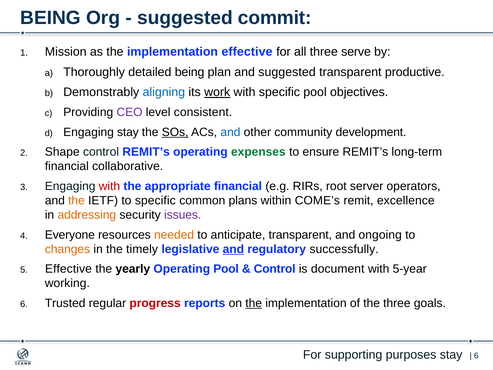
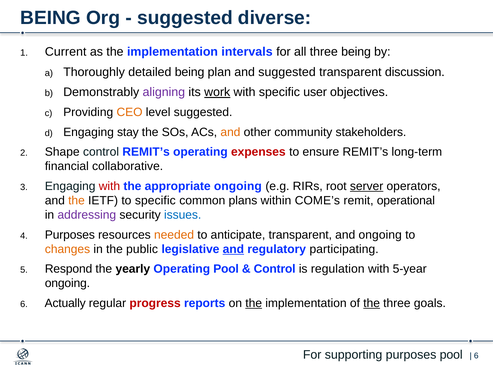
commit: commit -> diverse (275, 18)
Mission: Mission -> Current (66, 52)
implementation effective: effective -> intervals (247, 52)
three serve: serve -> being (356, 52)
productive: productive -> discussion (415, 72)
aligning colour: blue -> purple (164, 92)
specific pool: pool -> user (315, 92)
CEO colour: purple -> orange (130, 112)
level consistent: consistent -> suggested (203, 112)
SOs underline: present -> none (175, 132)
and colour: blue -> orange (230, 132)
development: development -> stakeholders (371, 132)
expenses colour: green -> red (258, 152)
appropriate financial: financial -> ongoing (238, 186)
server underline: none -> present (367, 186)
excellence: excellence -> operational (406, 200)
addressing colour: orange -> purple (87, 215)
issues colour: purple -> blue (183, 215)
Everyone: Everyone -> Purposes (70, 235)
timely: timely -> public (142, 249)
successfully: successfully -> participating (344, 249)
Effective: Effective -> Respond (69, 269)
document: document -> regulation (338, 269)
working: working -> ongoing (67, 283)
Trusted: Trusted -> Actually (65, 303)
the underline: none -> present (372, 303)
purposes stay: stay -> pool (451, 355)
